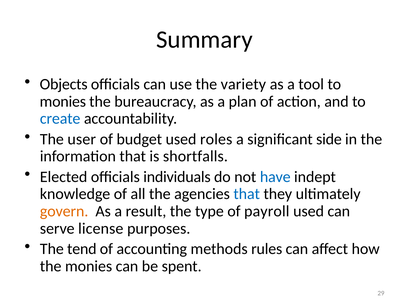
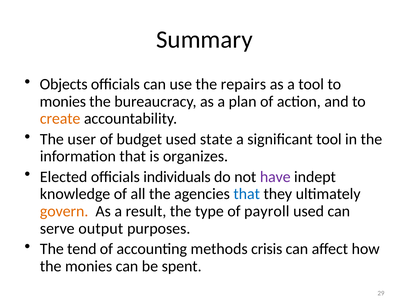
variety: variety -> repairs (243, 84)
create colour: blue -> orange (60, 119)
roles: roles -> state (216, 139)
significant side: side -> tool (329, 139)
shortfalls: shortfalls -> organizes (196, 156)
have colour: blue -> purple (275, 177)
license: license -> output (101, 228)
rules: rules -> crisis (267, 249)
